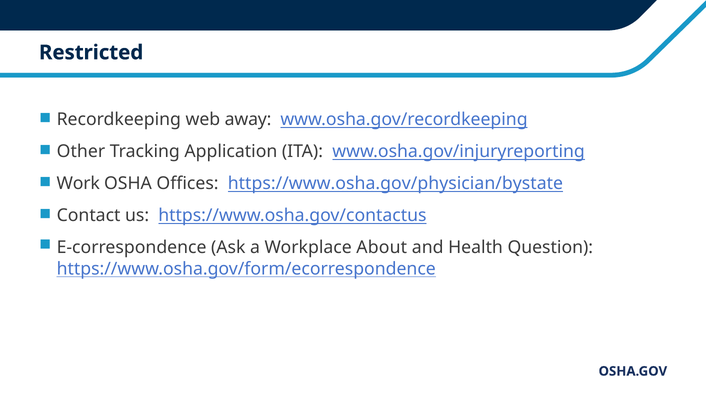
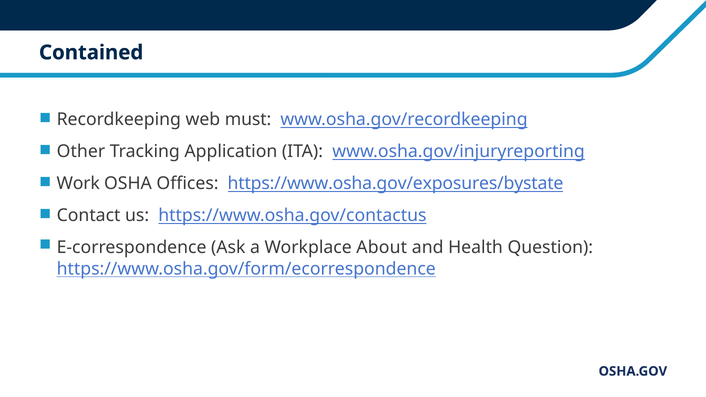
Restricted: Restricted -> Contained (91, 53)
away: away -> must (248, 119)
https://www.osha.gov/physician/bystate: https://www.osha.gov/physician/bystate -> https://www.osha.gov/exposures/bystate (396, 184)
